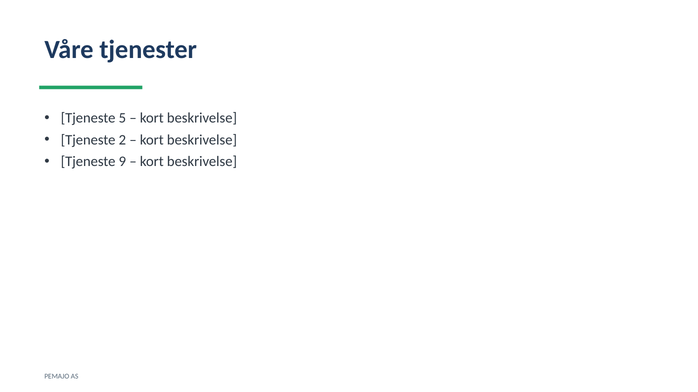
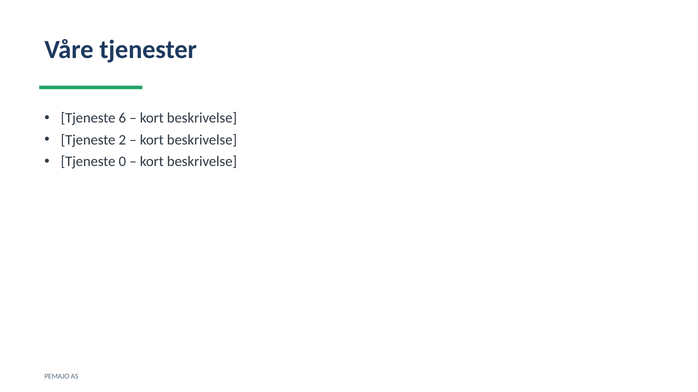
5: 5 -> 6 (122, 118)
9: 9 -> 0 (122, 162)
